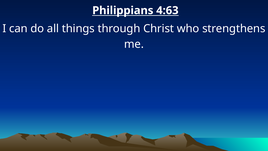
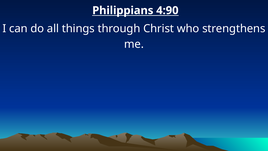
4:63: 4:63 -> 4:90 (167, 10)
